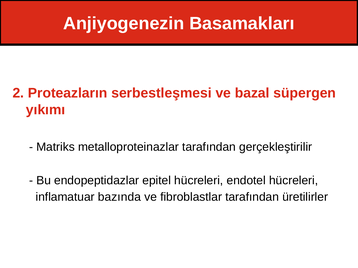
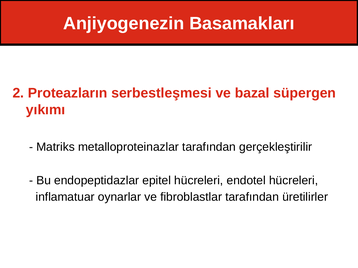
bazında: bazında -> oynarlar (120, 197)
